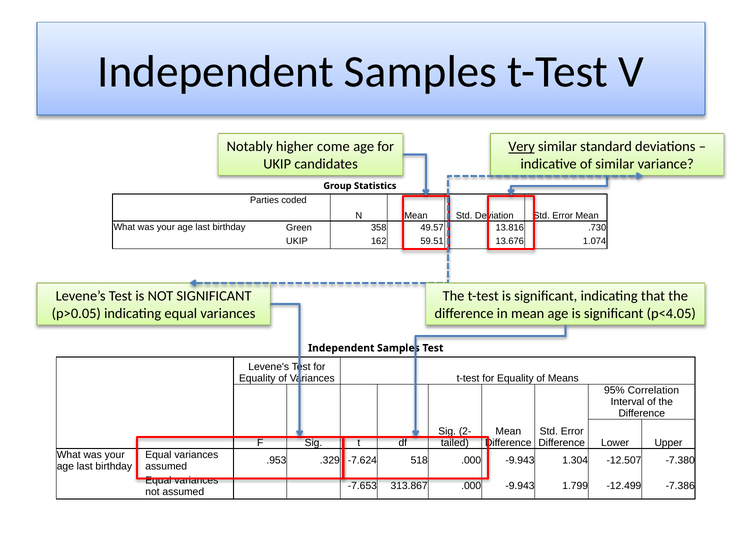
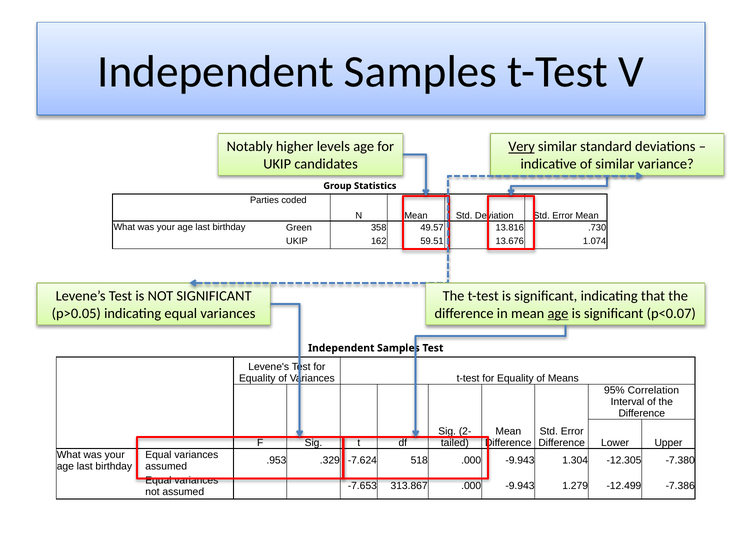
come: come -> levels (333, 147)
age underline: none -> present (558, 314)
p<4.05: p<4.05 -> p<0.07 (671, 314)
-12.507: -12.507 -> -12.305 (624, 461)
1.799: 1.799 -> 1.279 (575, 486)
